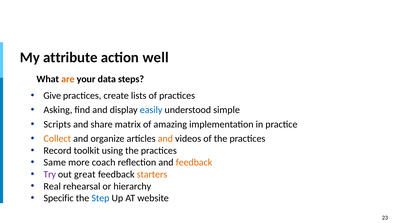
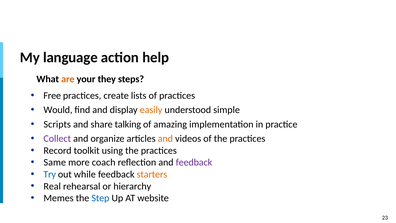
attribute: attribute -> language (70, 57)
well: well -> help (156, 57)
data: data -> they (107, 79)
Give: Give -> Free (52, 95)
Asking: Asking -> Would (58, 110)
easily colour: blue -> orange (151, 110)
matrix: matrix -> talking (128, 124)
Collect colour: orange -> purple (57, 139)
feedback colour: orange -> purple (194, 162)
Try colour: purple -> blue (50, 174)
great: great -> while (85, 174)
Specific: Specific -> Memes (59, 198)
